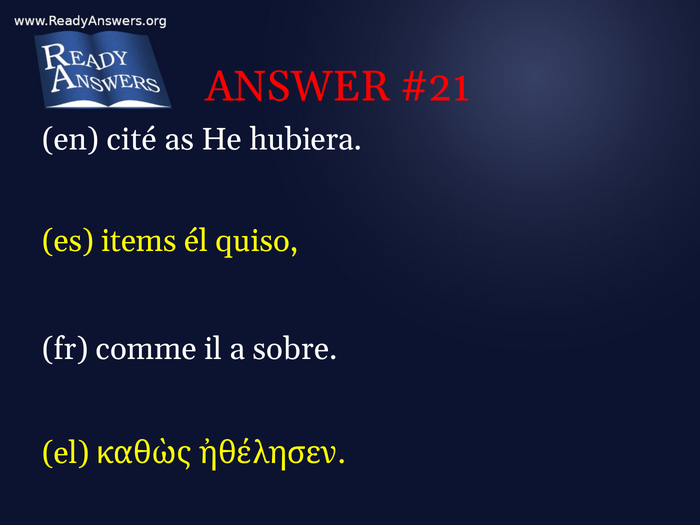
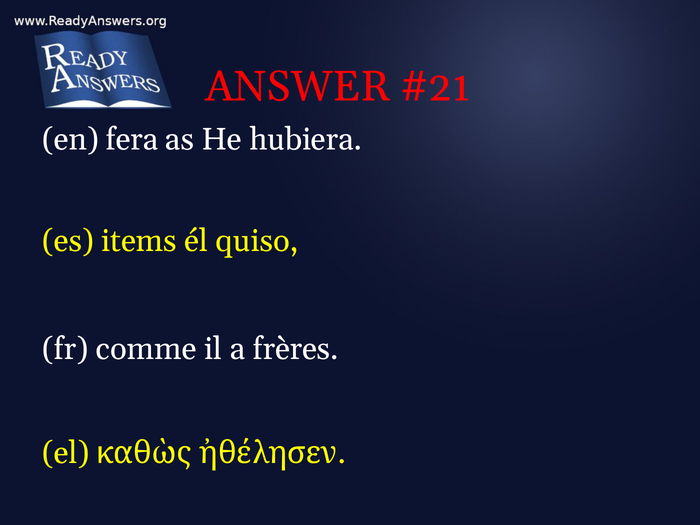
cité: cité -> fera (132, 139)
sobre: sobre -> frères (296, 349)
